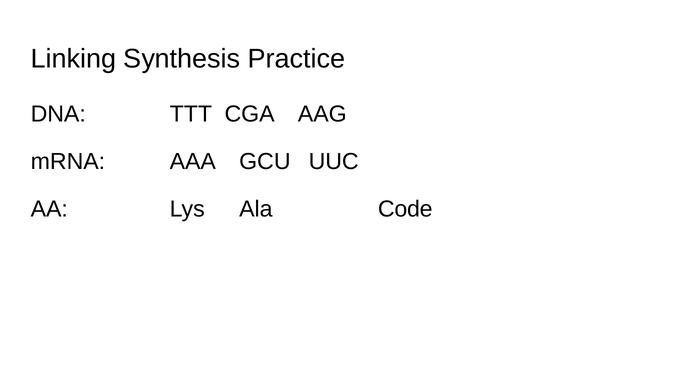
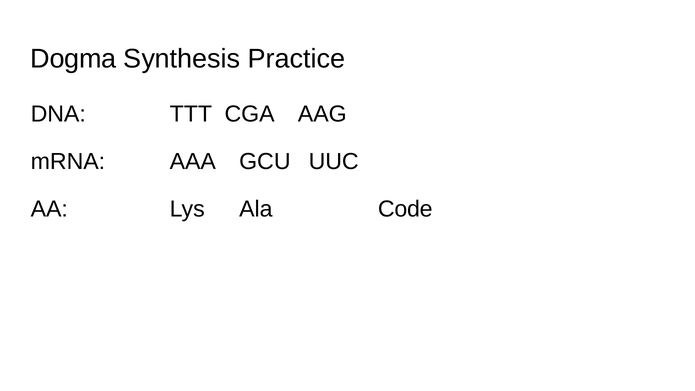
Linking: Linking -> Dogma (73, 59)
